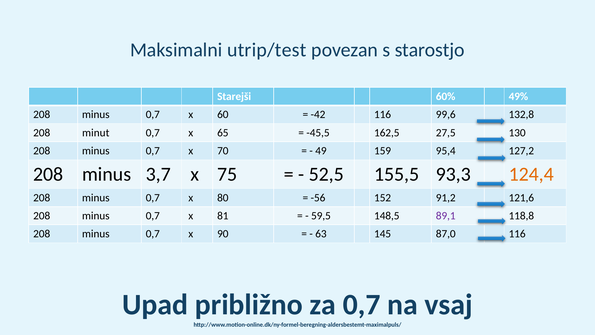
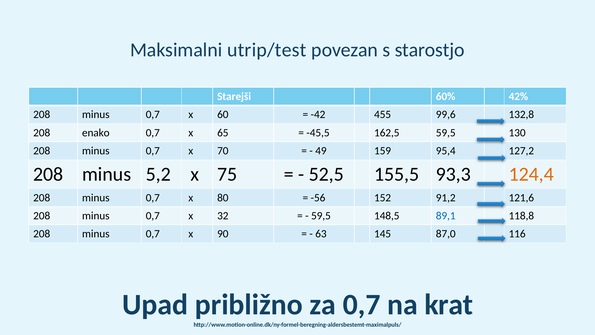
49%: 49% -> 42% (518, 96)
-42 116: 116 -> 455 (383, 115)
minut: minut -> enako (96, 133)
162,5 27,5: 27,5 -> 59,5 (446, 133)
3,7: 3,7 -> 5,2 (158, 174)
81: 81 -> 32 (223, 216)
89,1 colour: purple -> blue (446, 216)
vsaj: vsaj -> krat (449, 304)
